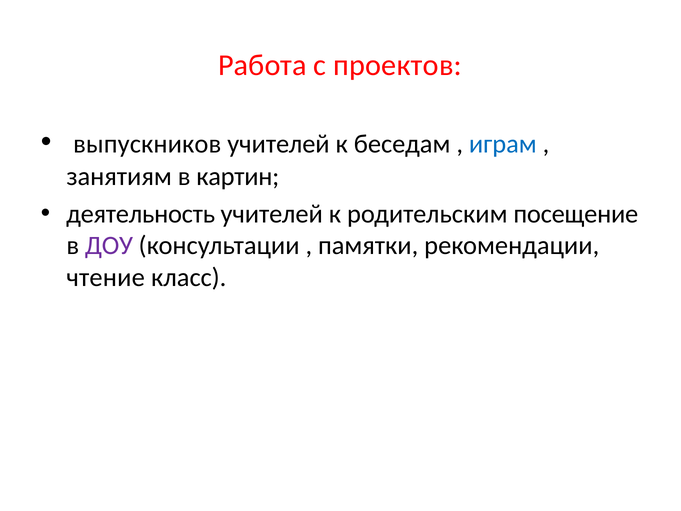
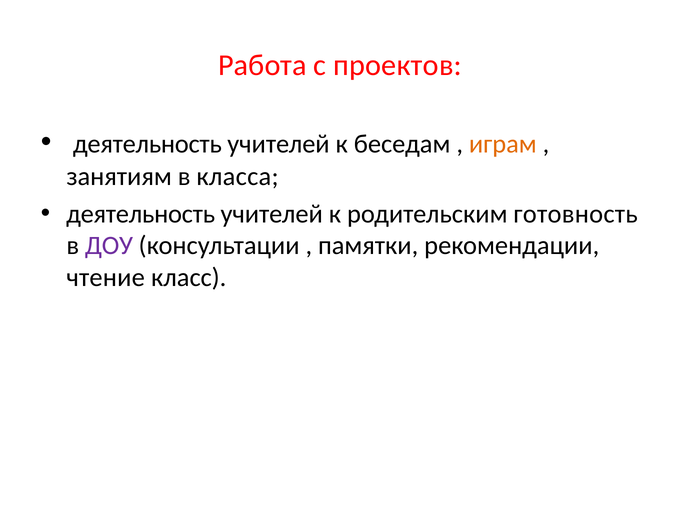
выпускников: выпускников -> деятельность (147, 144)
играм colour: blue -> orange (503, 144)
картин: картин -> класса (238, 177)
посещение: посещение -> готовность (576, 214)
